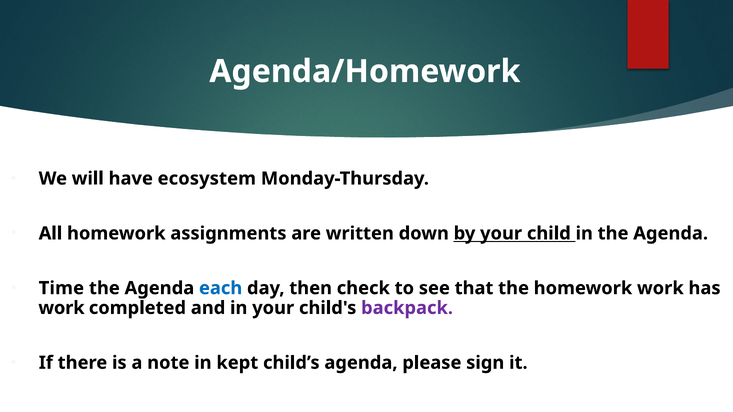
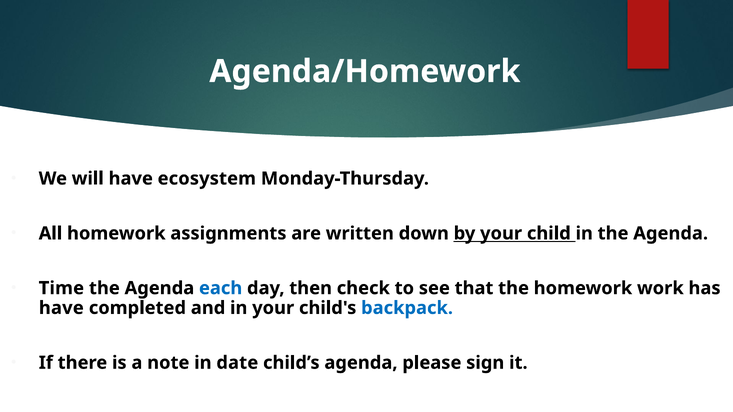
work: work -> have (61, 308)
backpack colour: purple -> blue (407, 308)
kept: kept -> date (237, 363)
